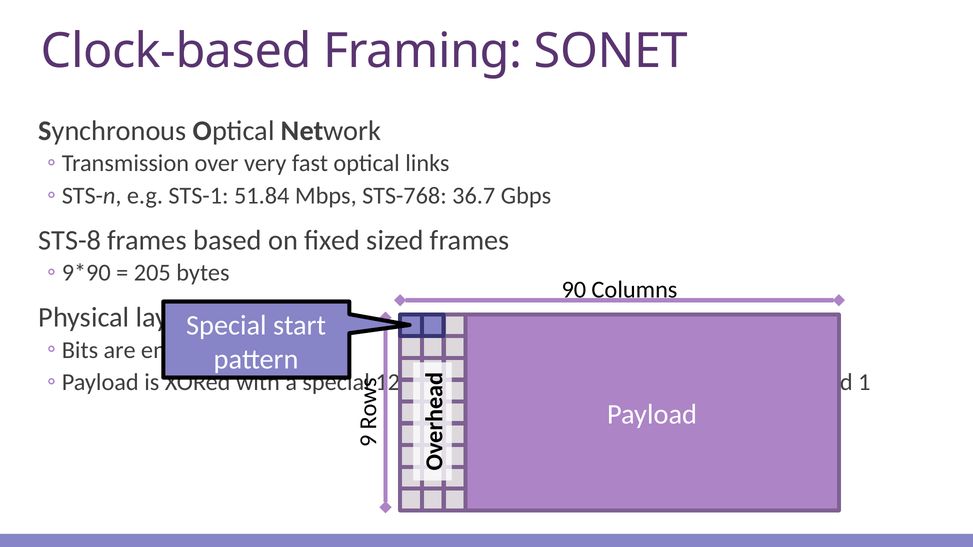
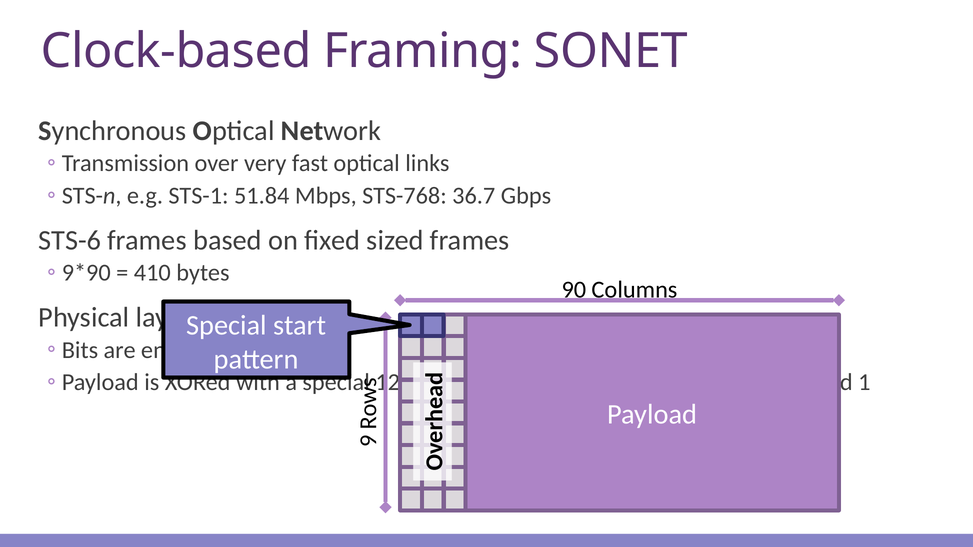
STS-8: STS-8 -> STS-6 (70, 240)
205: 205 -> 410 (152, 273)
